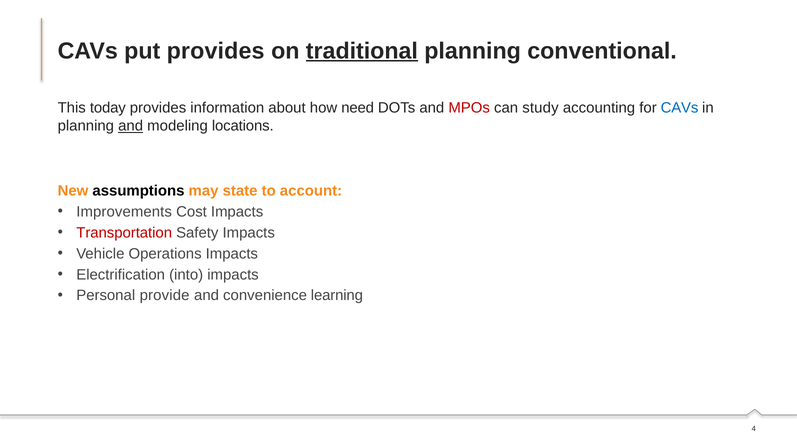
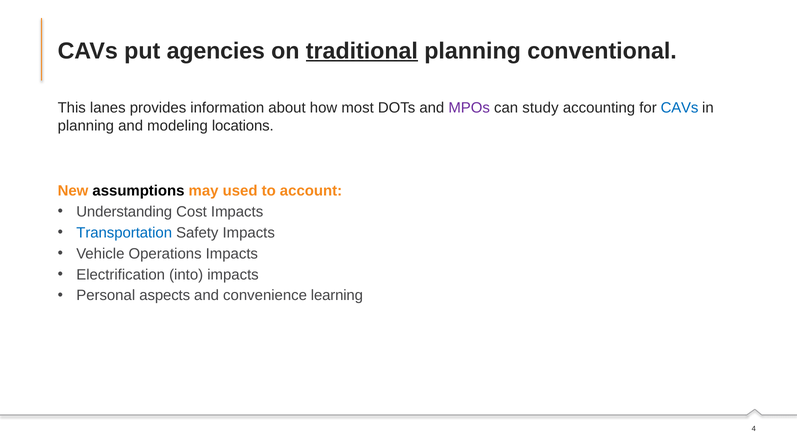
put provides: provides -> agencies (216, 51)
today: today -> lanes (108, 108)
need: need -> most (358, 108)
MPOs colour: red -> purple (469, 108)
and underline: present -> none (131, 126)
state: state -> used (240, 191)
Improvements: Improvements -> Understanding (124, 212)
Transportation colour: red -> blue (124, 233)
provide: provide -> aspects (165, 296)
